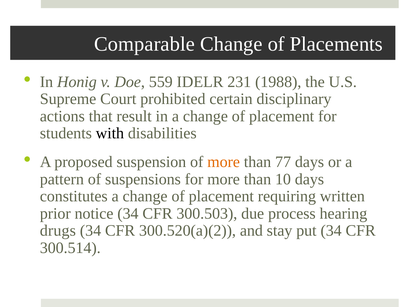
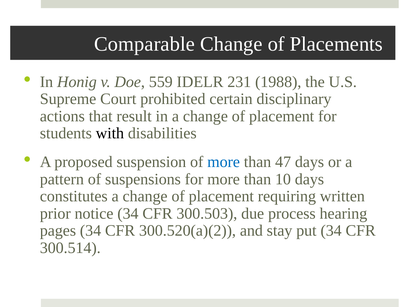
more colour: orange -> blue (224, 162)
77: 77 -> 47 (283, 162)
drugs: drugs -> pages (58, 231)
